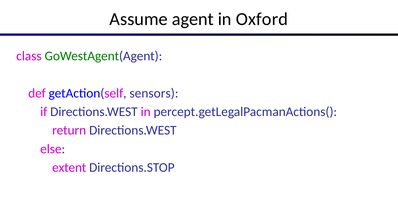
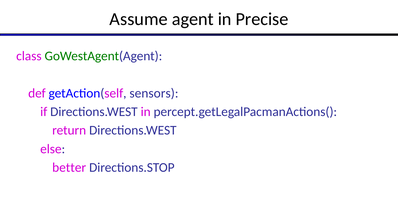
Oxford: Oxford -> Precise (262, 19)
extent: extent -> better (69, 167)
